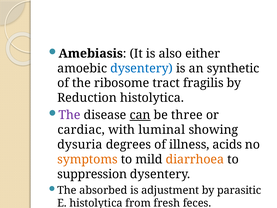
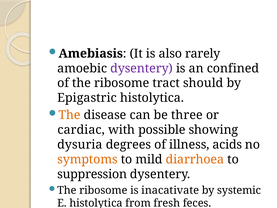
either: either -> rarely (203, 53)
dysentery colour: blue -> purple (142, 68)
synthetic: synthetic -> confined (233, 68)
fragilis: fragilis -> should (203, 83)
Reduction: Reduction -> Epigastric (87, 98)
The colour: purple -> orange (70, 115)
can underline: present -> none (140, 115)
luminal: luminal -> possible (162, 130)
absorbed: absorbed -> ribosome (103, 190)
adjustment: adjustment -> inacativate (170, 190)
parasitic: parasitic -> systemic (239, 190)
